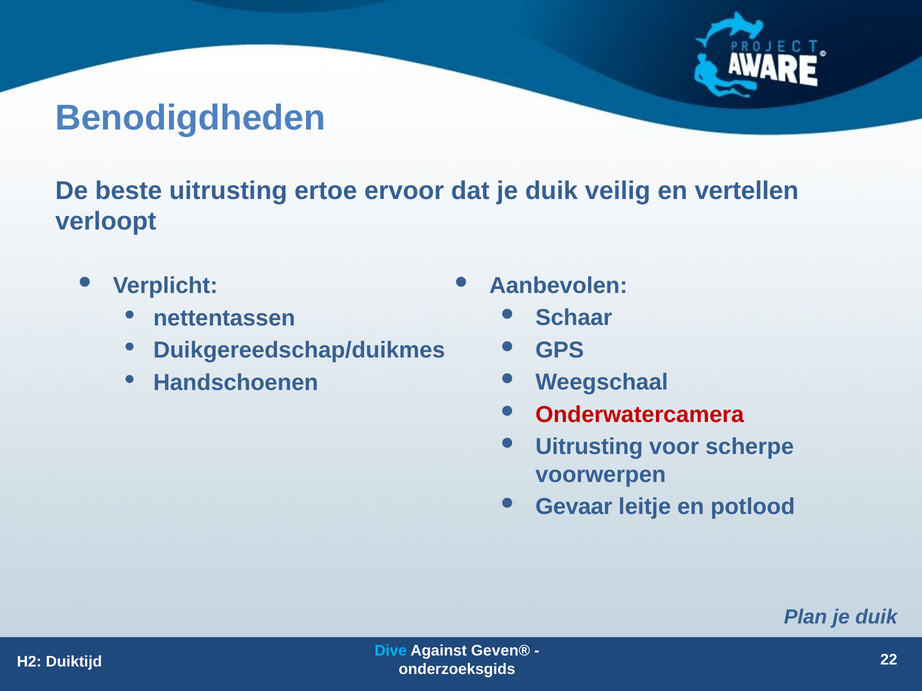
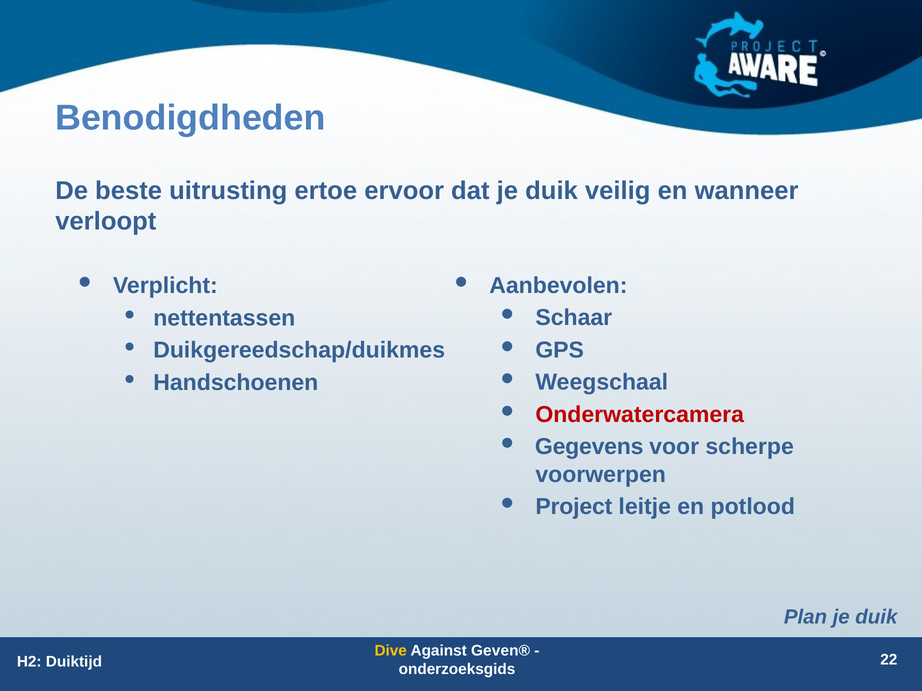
vertellen: vertellen -> wanneer (747, 191)
Uitrusting: Uitrusting -> Gegevens (589, 447)
Gevaar: Gevaar -> Project (574, 507)
Dive colour: light blue -> yellow (391, 651)
